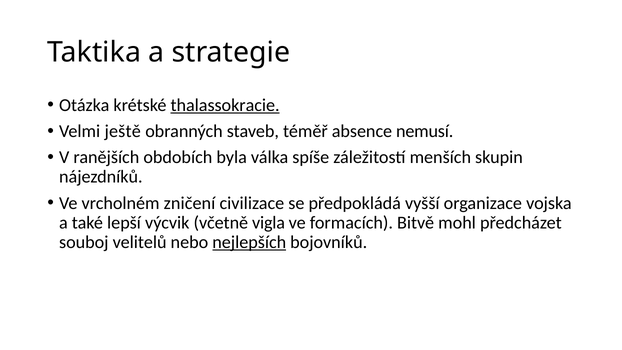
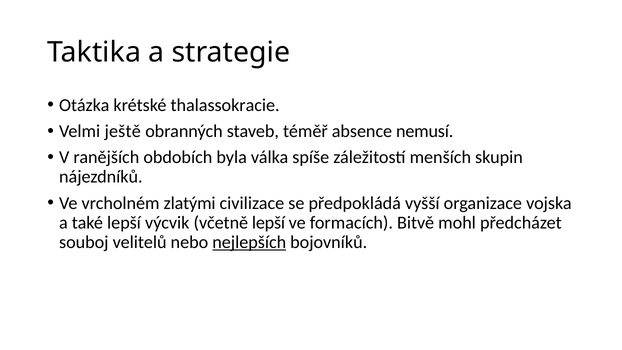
thalassokracie underline: present -> none (225, 105)
zničení: zničení -> zlatými (190, 203)
včetně vigla: vigla -> lepší (269, 223)
